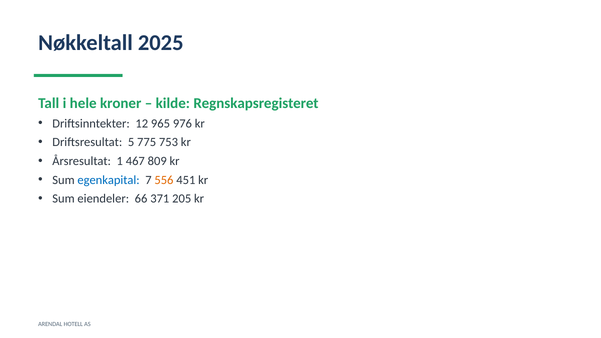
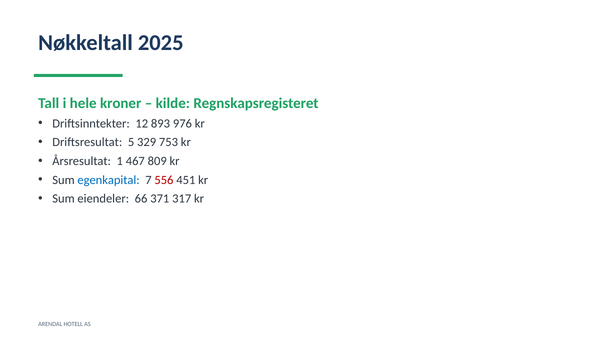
965: 965 -> 893 (161, 124)
775: 775 -> 329 (147, 142)
556 colour: orange -> red (164, 180)
205: 205 -> 317 (182, 199)
